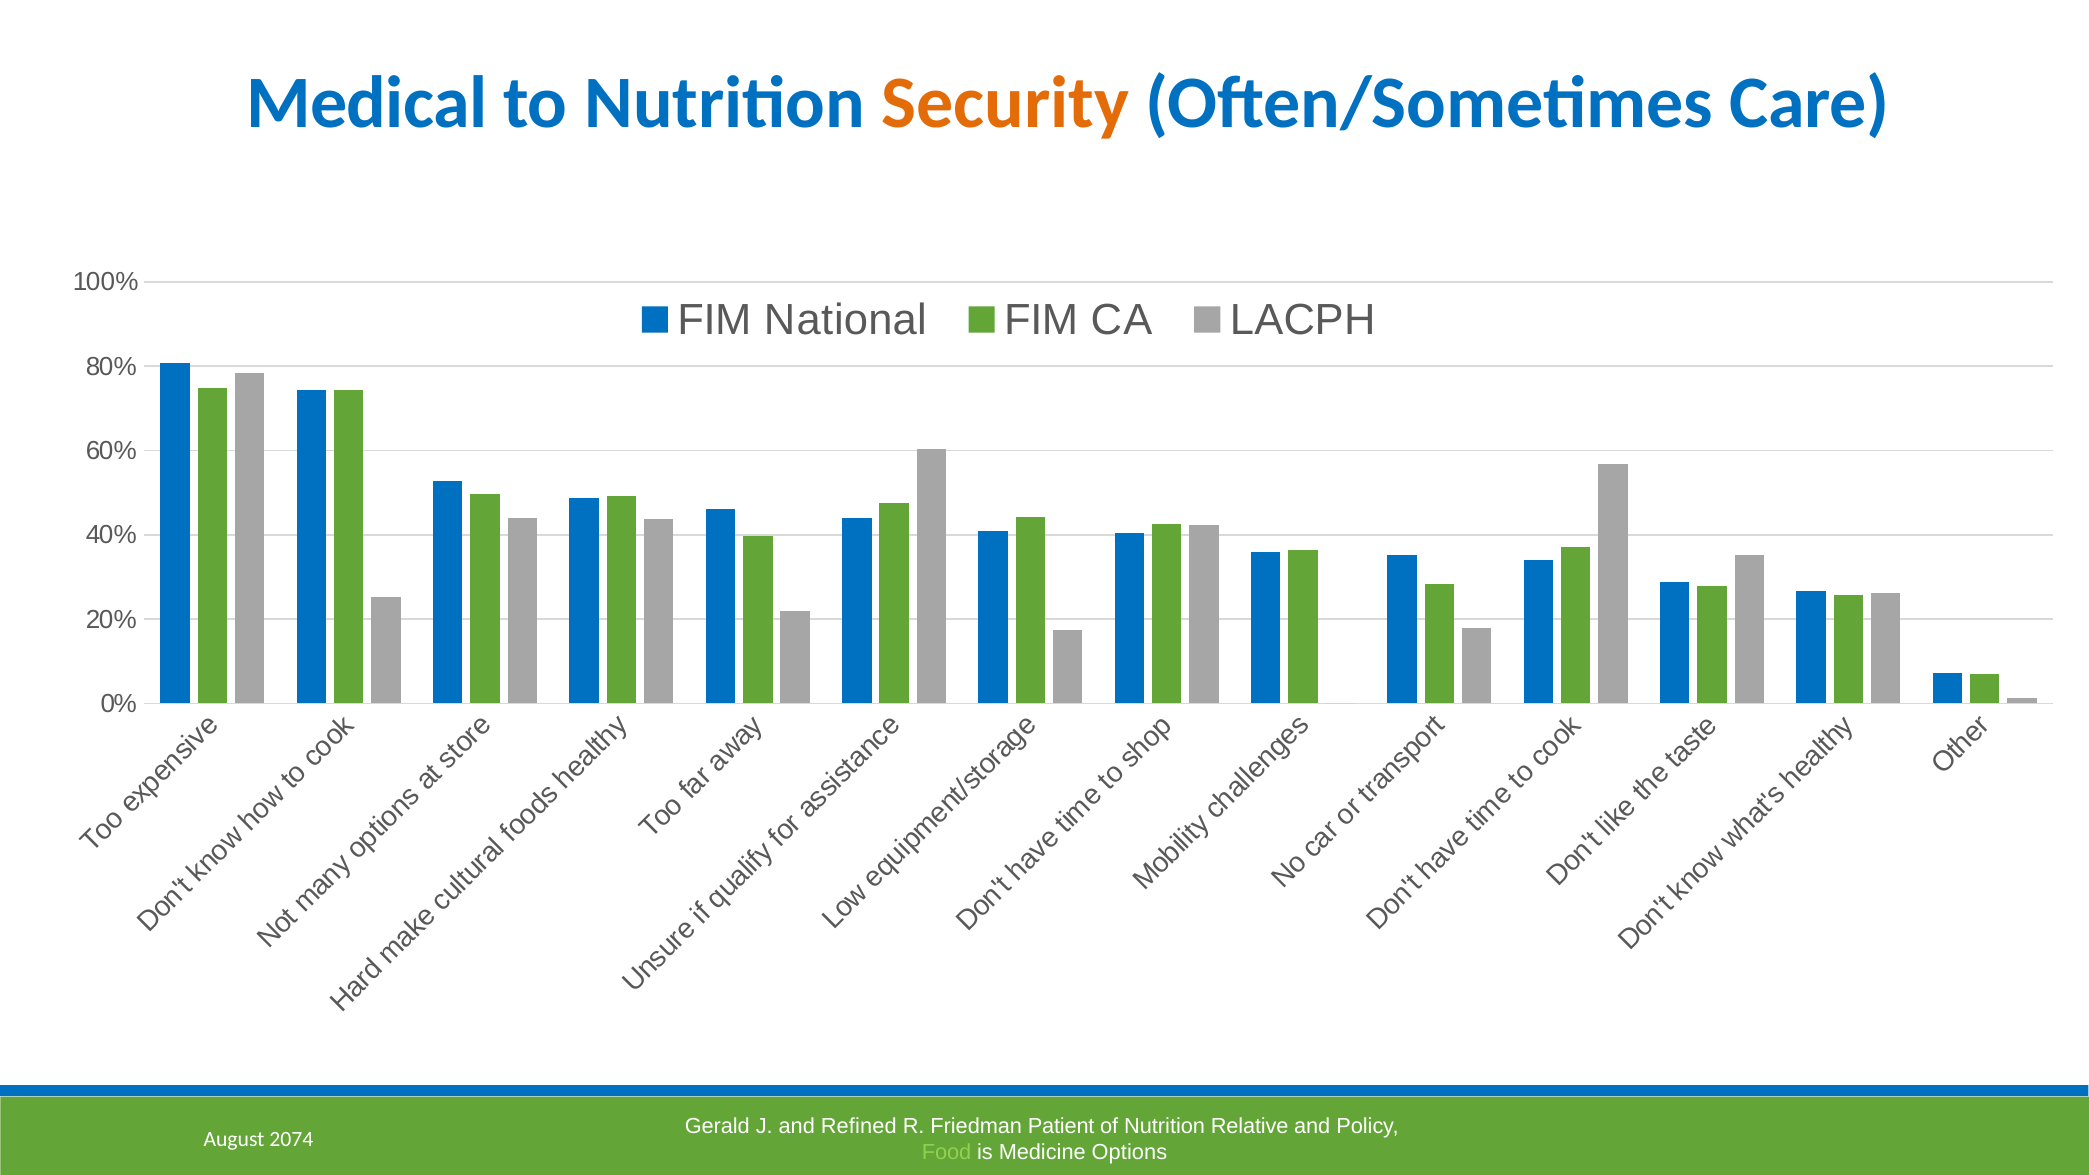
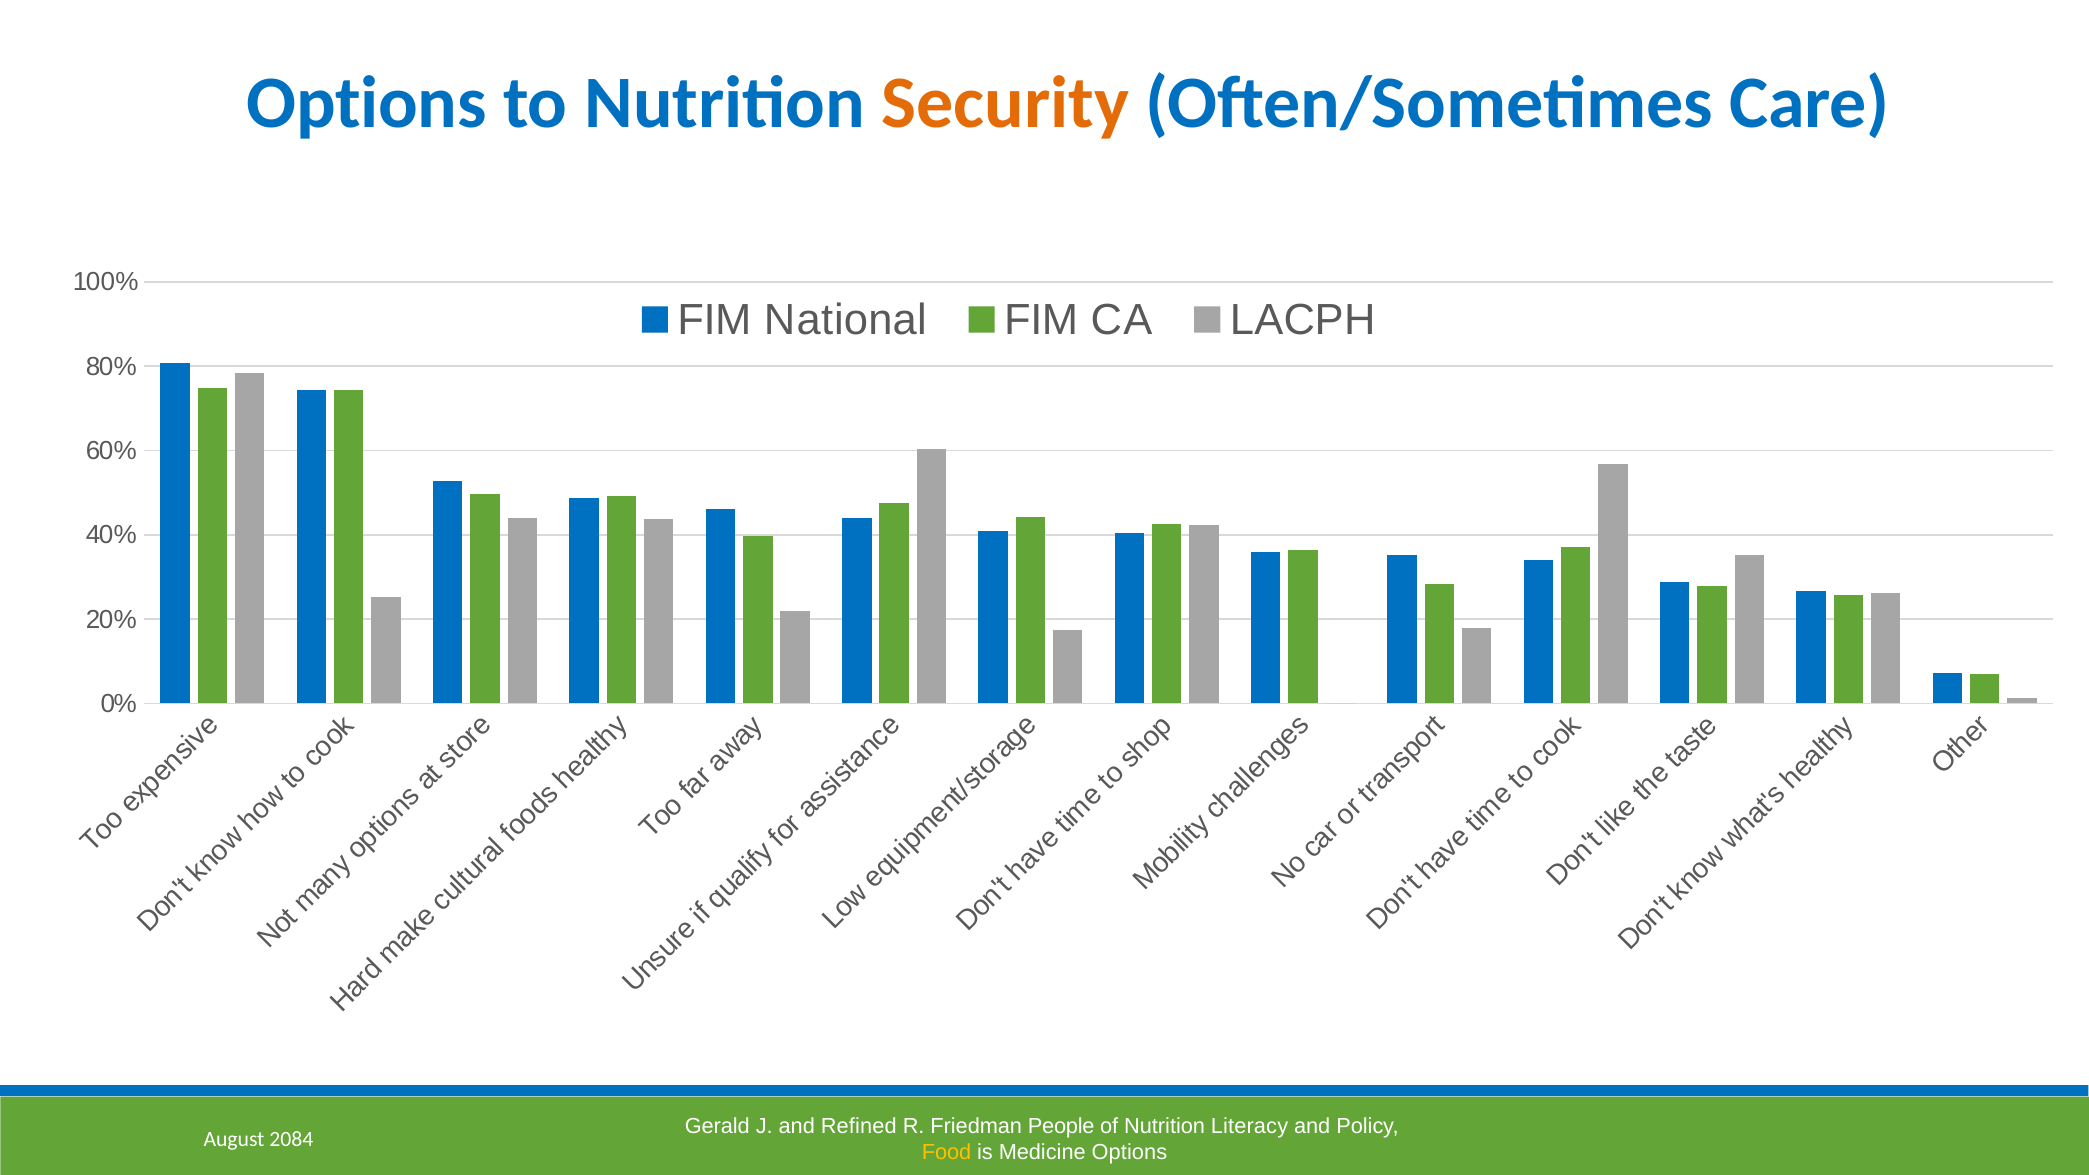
Medical: Medical -> Options (367, 103)
Patient: Patient -> People (1061, 1126)
Relative: Relative -> Literacy (1250, 1126)
2074: 2074 -> 2084 (291, 1140)
Food colour: light green -> yellow (947, 1153)
